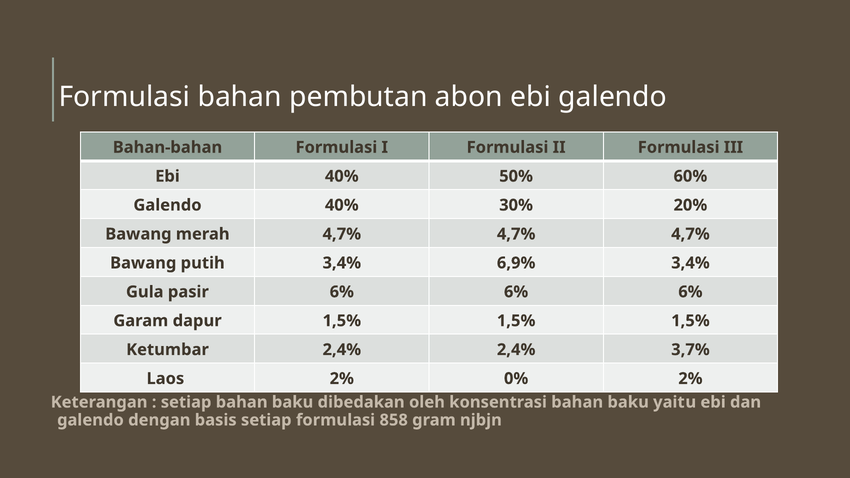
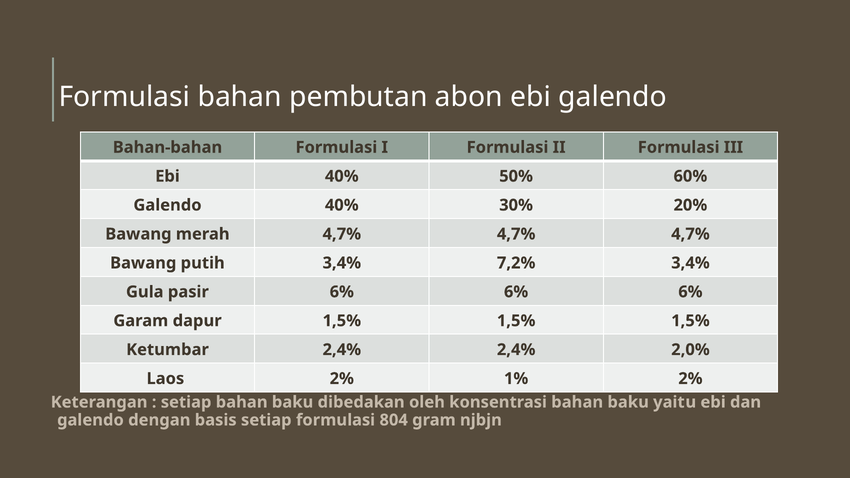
6,9%: 6,9% -> 7,2% (516, 263)
3,7%: 3,7% -> 2,0% (690, 350)
0%: 0% -> 1% (516, 379)
858: 858 -> 804 (394, 420)
